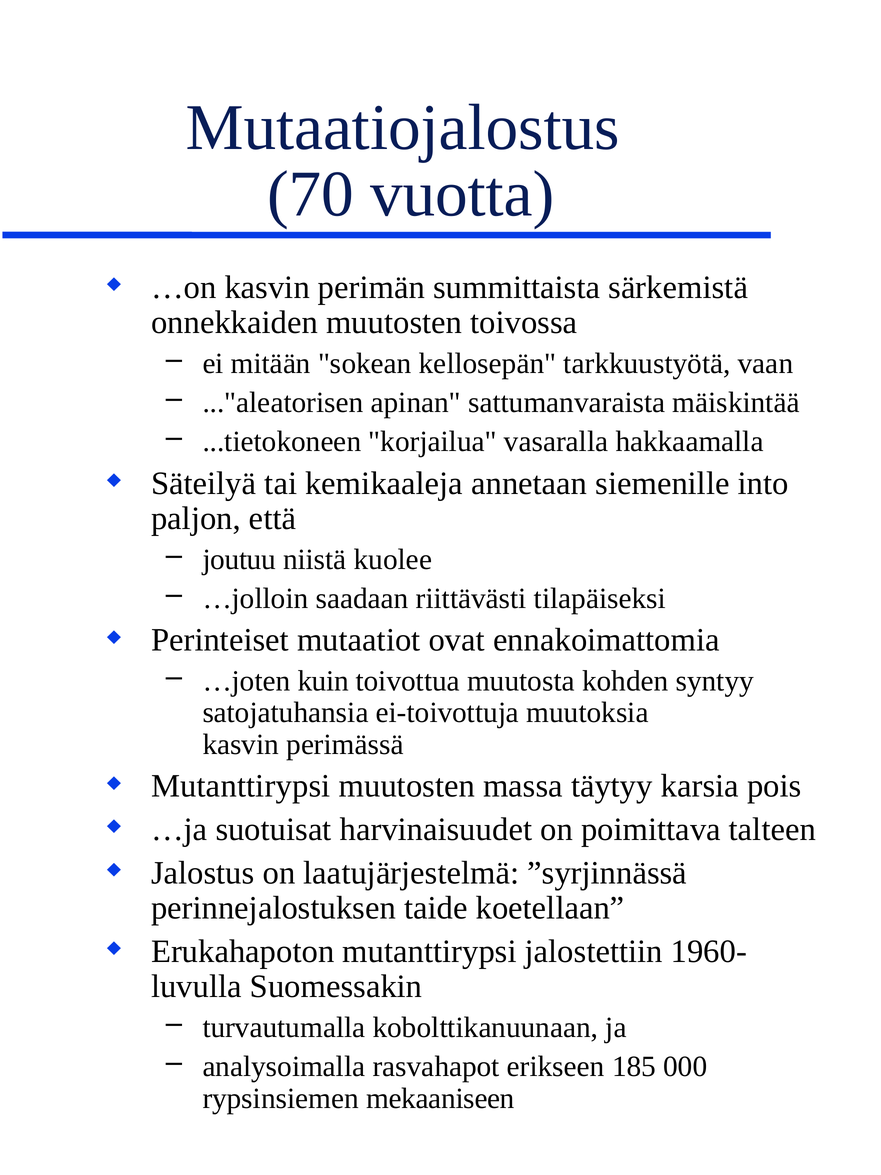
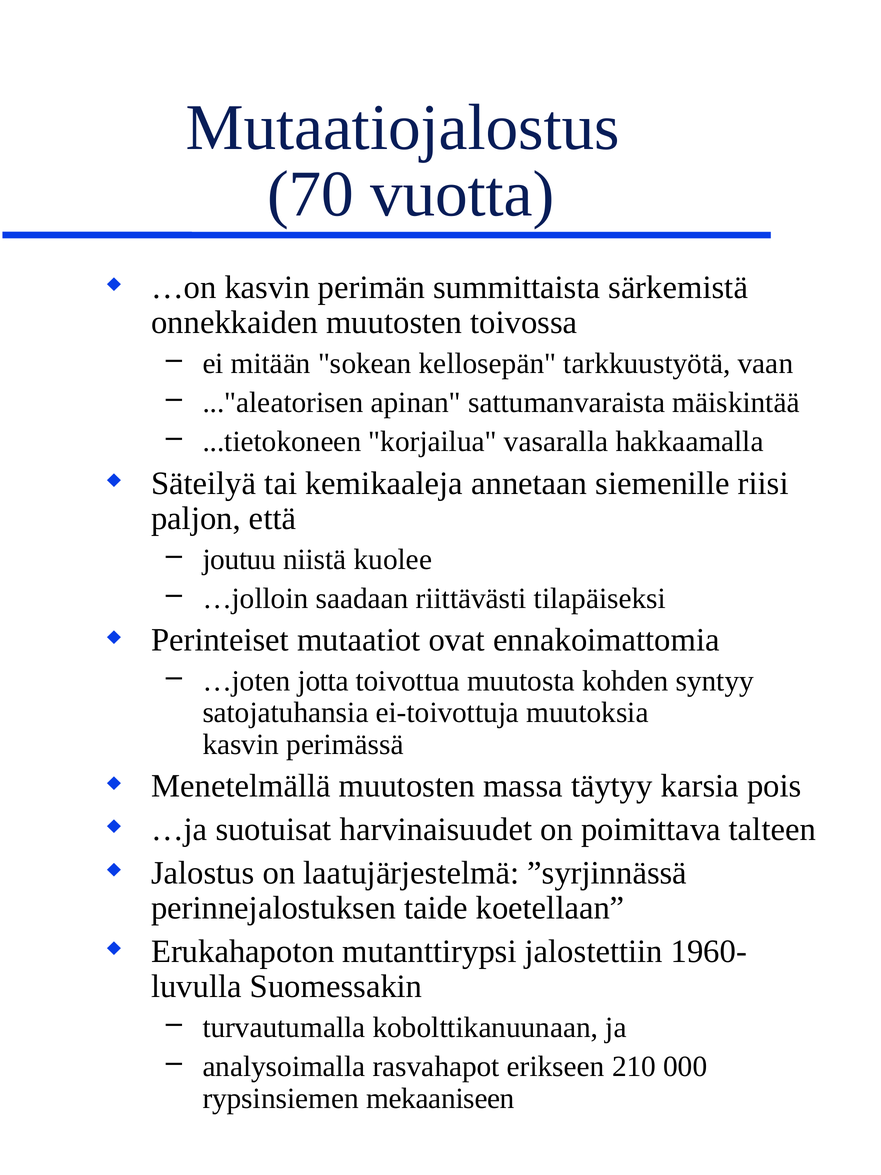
into: into -> riisi (763, 483)
kuin: kuin -> jotta (323, 681)
Mutanttirypsi: Mutanttirypsi -> Menetelmällä (241, 786)
185: 185 -> 210 (634, 1066)
